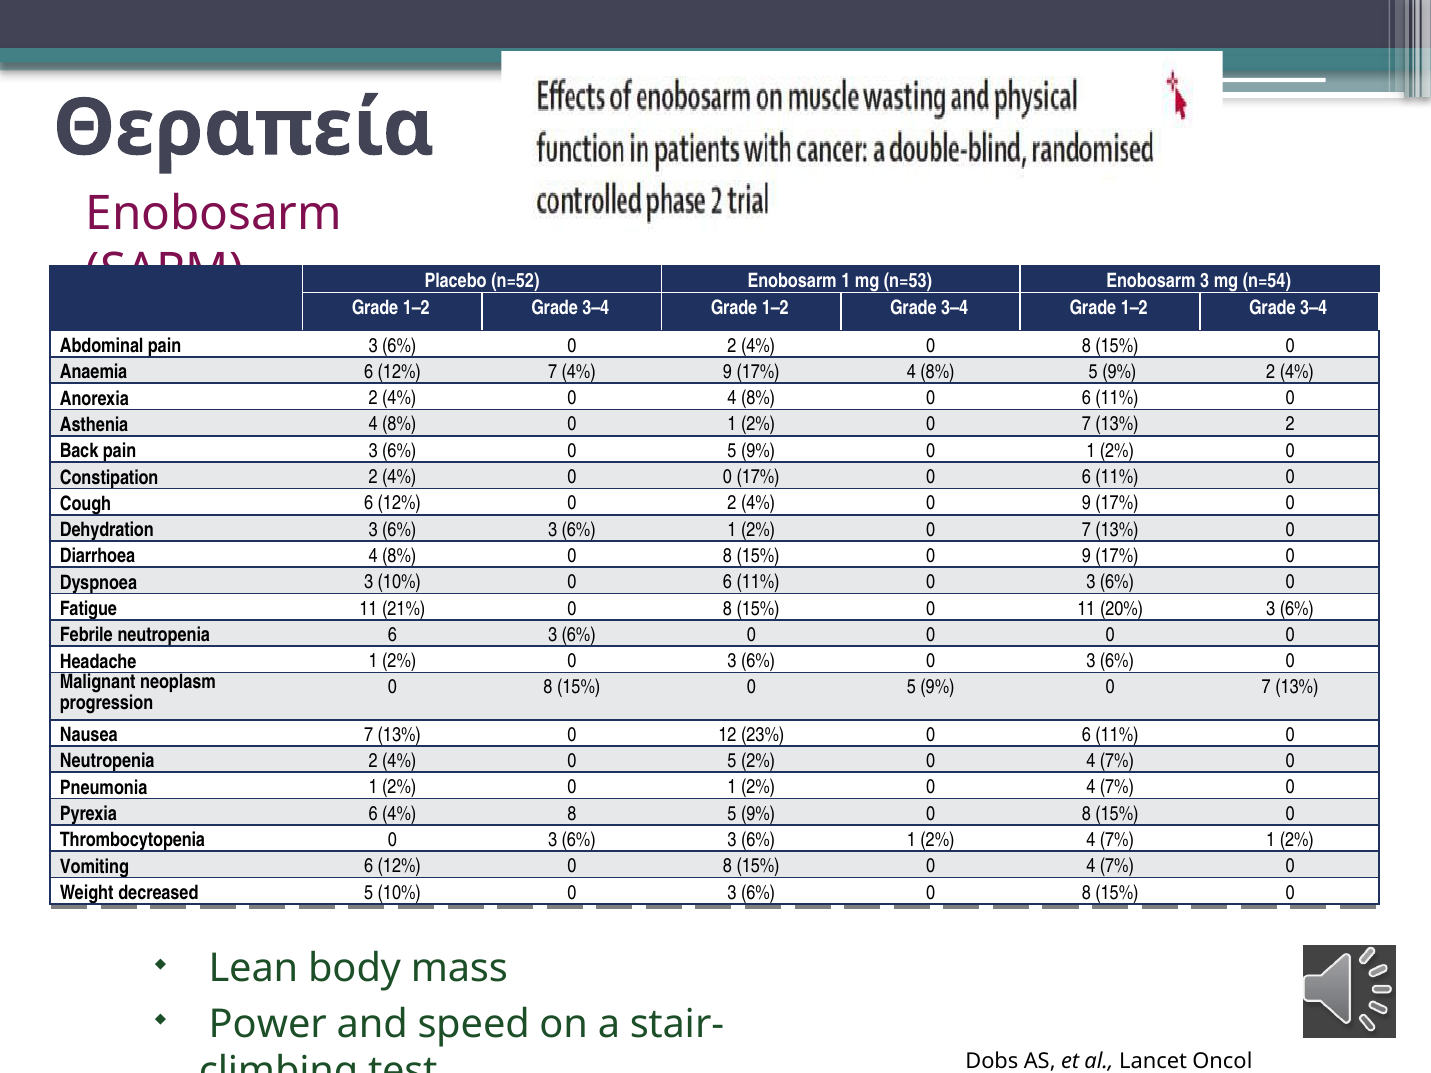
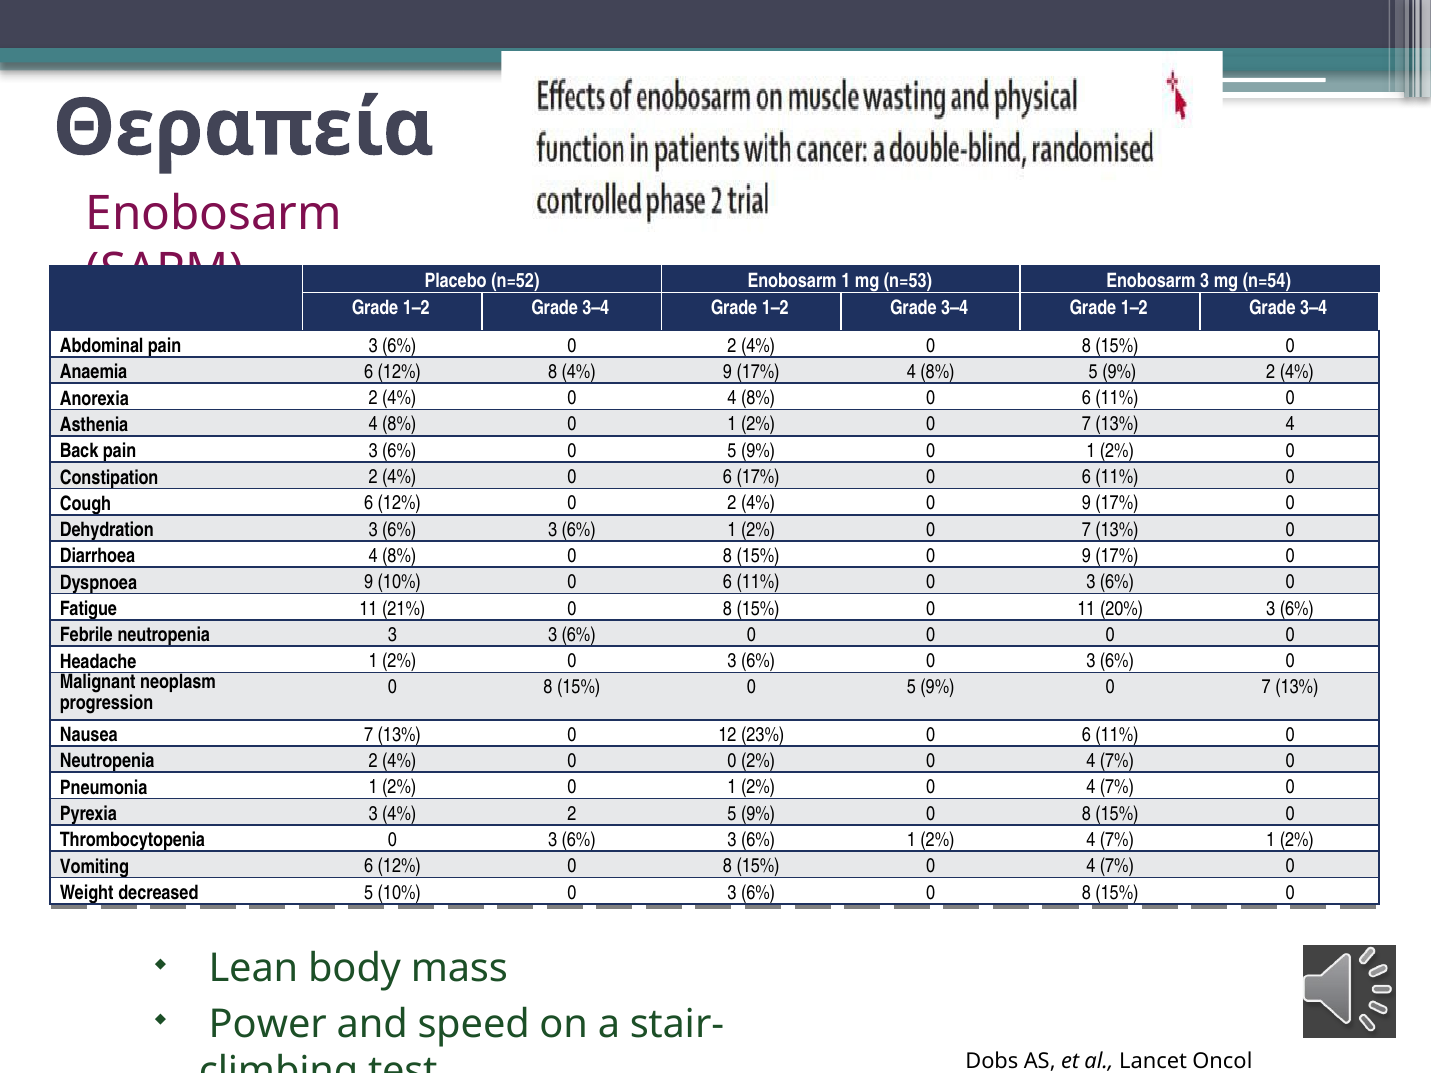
12% 7: 7 -> 8 (553, 372)
13% 2: 2 -> 4 (1290, 424)
4% 0 0: 0 -> 6 (727, 477)
Dyspnoea 3: 3 -> 9 (369, 582)
neutropenia 6: 6 -> 3 (392, 635)
4% 0 5: 5 -> 0 (732, 761)
Pyrexia 6: 6 -> 3 (373, 814)
4% 8: 8 -> 2 (572, 814)
